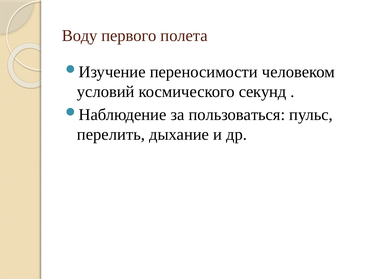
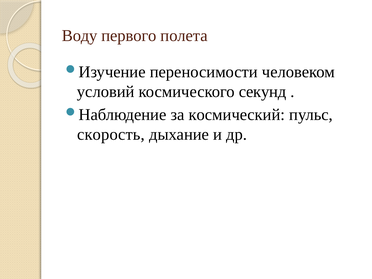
пользоваться: пользоваться -> космический (237, 115)
перелить: перелить -> скорость (111, 134)
